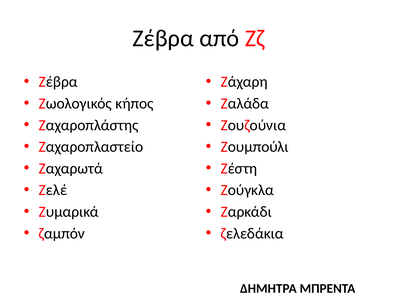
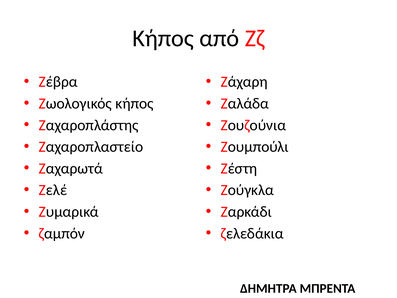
Ζέβρα: Ζέβρα -> Κήπος (163, 38)
